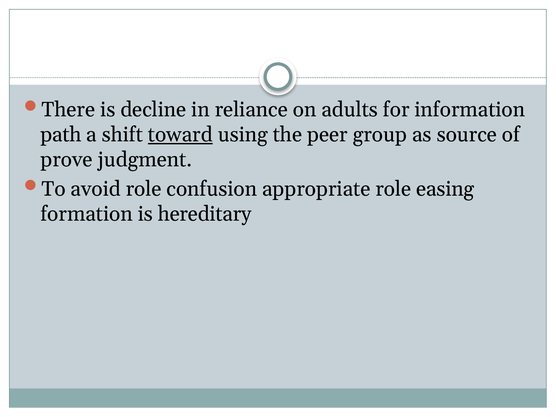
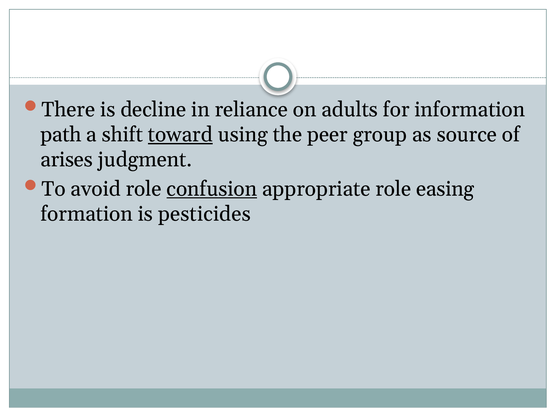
prove: prove -> arises (67, 160)
confusion underline: none -> present (212, 189)
hereditary: hereditary -> pesticides (204, 214)
